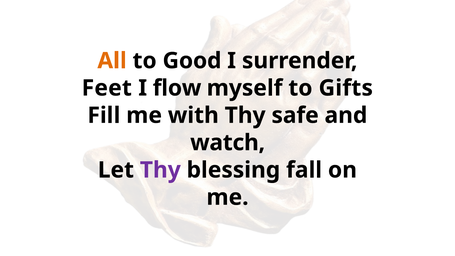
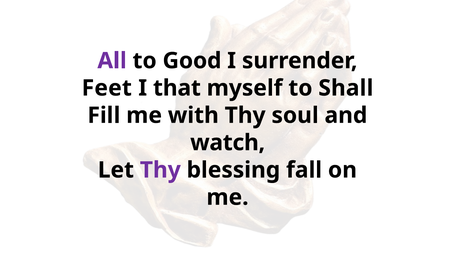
All colour: orange -> purple (112, 61)
flow: flow -> that (177, 88)
Gifts: Gifts -> Shall (346, 88)
safe: safe -> soul (295, 115)
